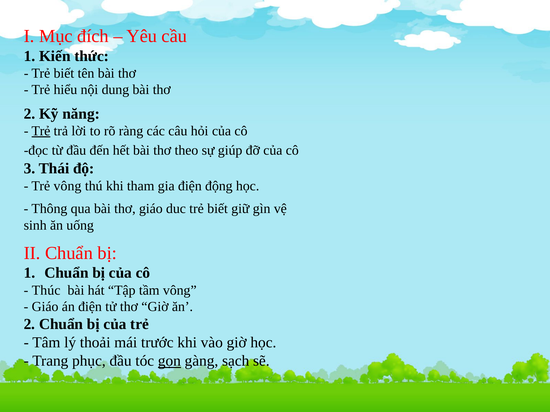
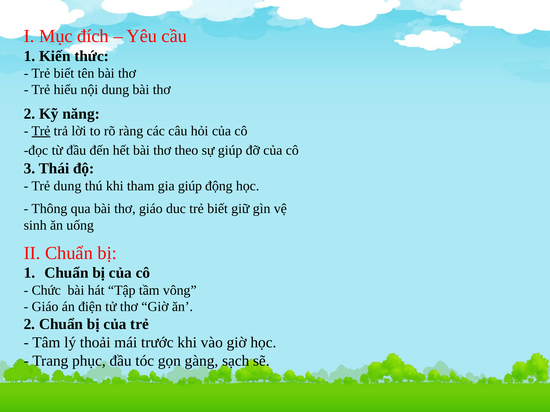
Trẻ vông: vông -> dung (67, 186)
gia điện: điện -> giúp (190, 186)
Thúc: Thúc -> Chức (46, 291)
gọn underline: present -> none (169, 361)
